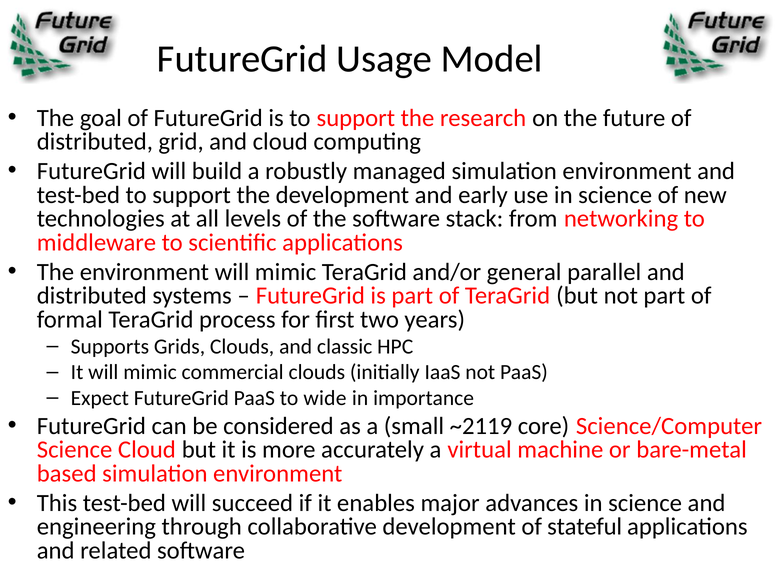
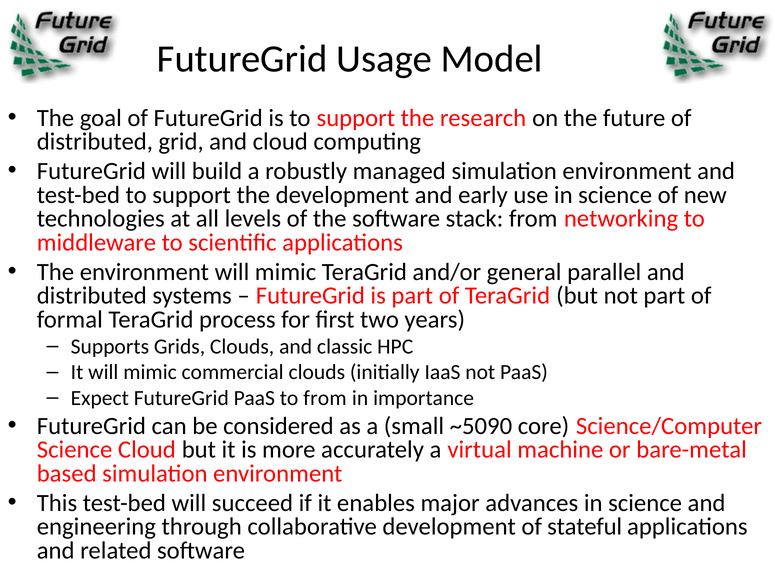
to wide: wide -> from (325, 398)
~2119: ~2119 -> ~5090 (481, 426)
